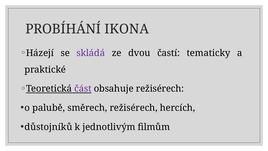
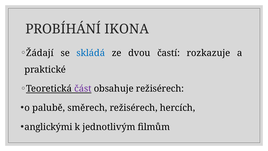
Házejí: Házejí -> Žádají (40, 53)
skládá colour: purple -> blue (91, 53)
tematicky: tematicky -> rozkazuje (208, 53)
důstojníků: důstojníků -> anglickými (48, 127)
